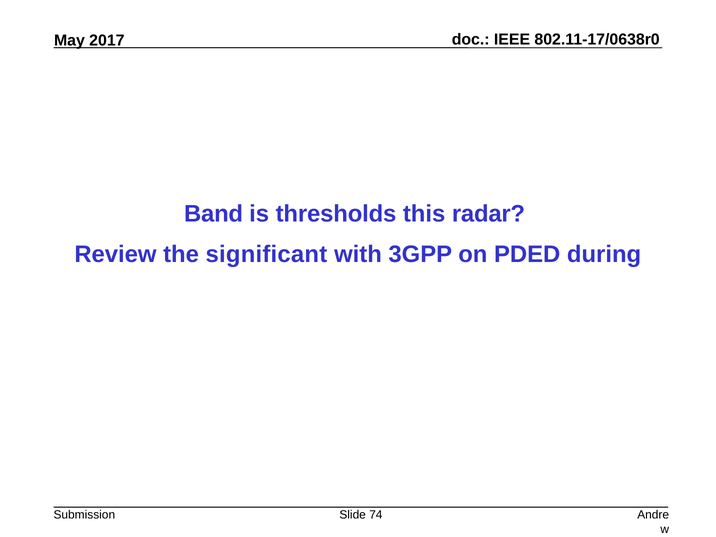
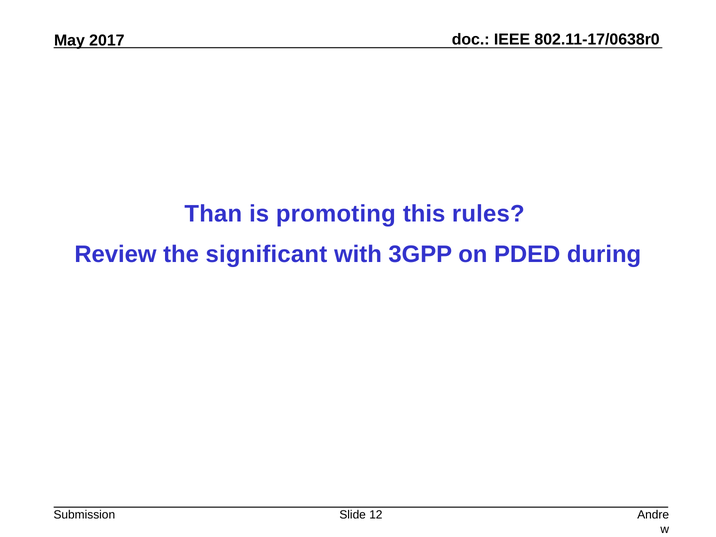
Band: Band -> Than (213, 214)
thresholds: thresholds -> promoting (336, 214)
radar: radar -> rules (488, 214)
74: 74 -> 12 (376, 515)
